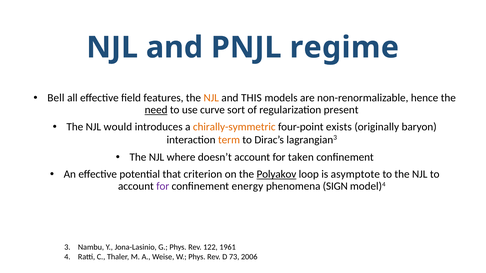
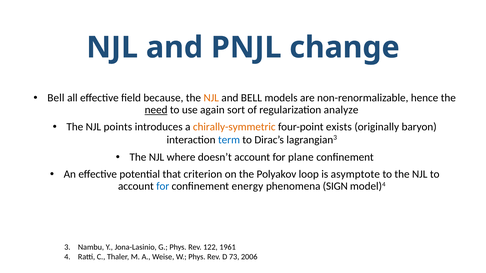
regime: regime -> change (345, 48)
features: features -> because (163, 98)
and THIS: THIS -> BELL (251, 98)
curve: curve -> again (212, 110)
present: present -> analyze (341, 110)
would: would -> points (118, 127)
term colour: orange -> blue (229, 140)
taken: taken -> plane (301, 157)
Polyakov underline: present -> none (276, 174)
for colour: purple -> blue (163, 186)
